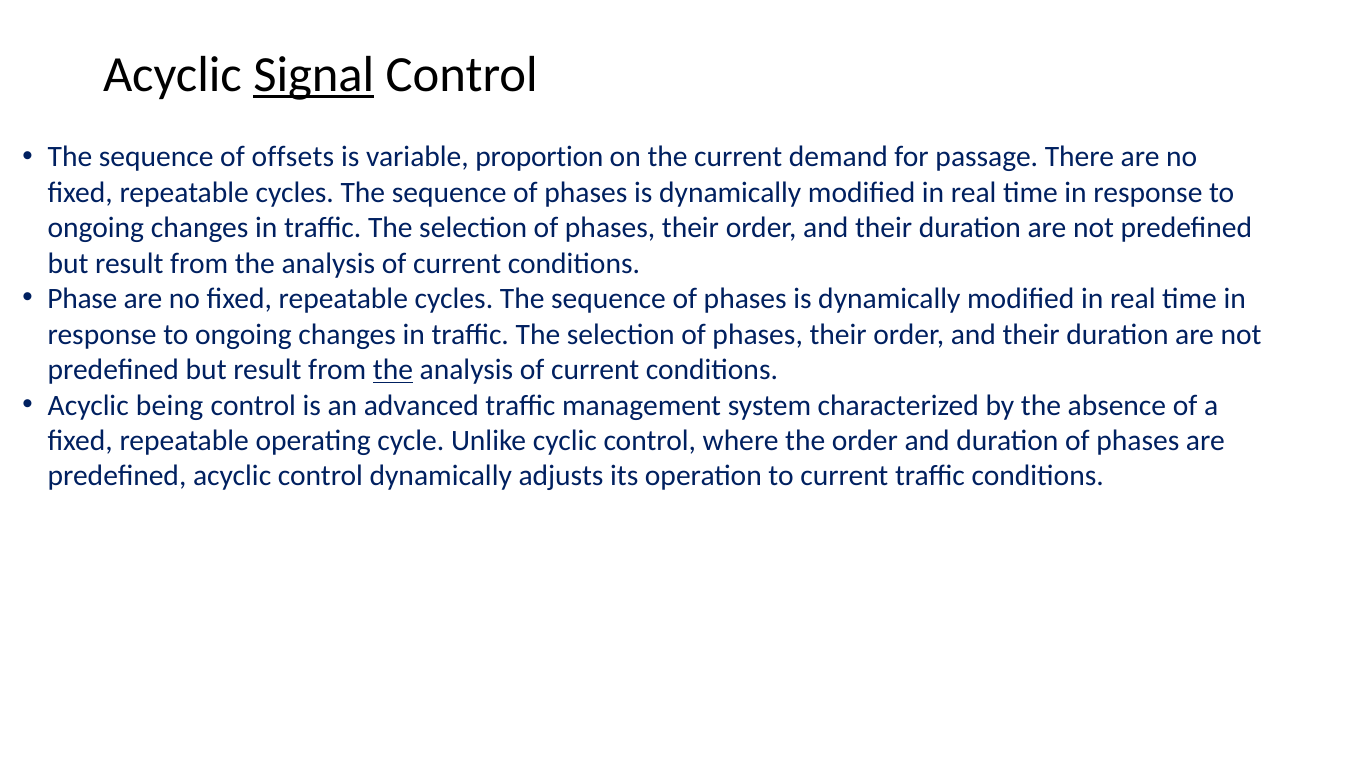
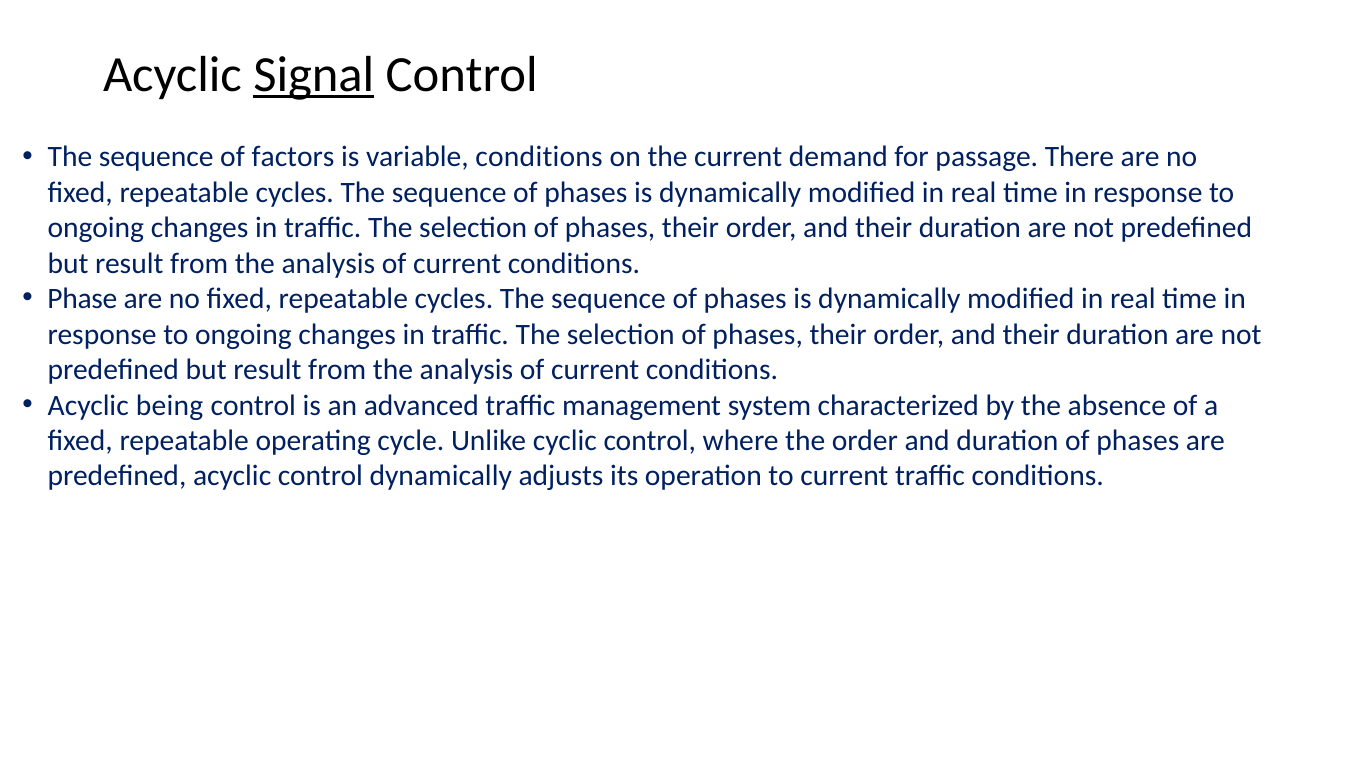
offsets: offsets -> factors (293, 157)
variable proportion: proportion -> conditions (539, 157)
the underline: present -> none (393, 370)
